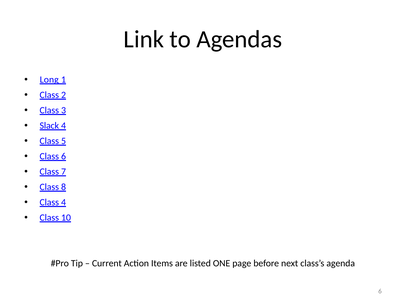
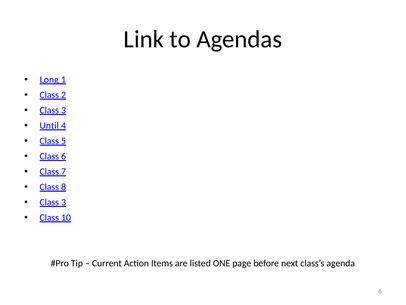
Slack: Slack -> Until (49, 125)
4: 4 -> 3 (64, 202)
